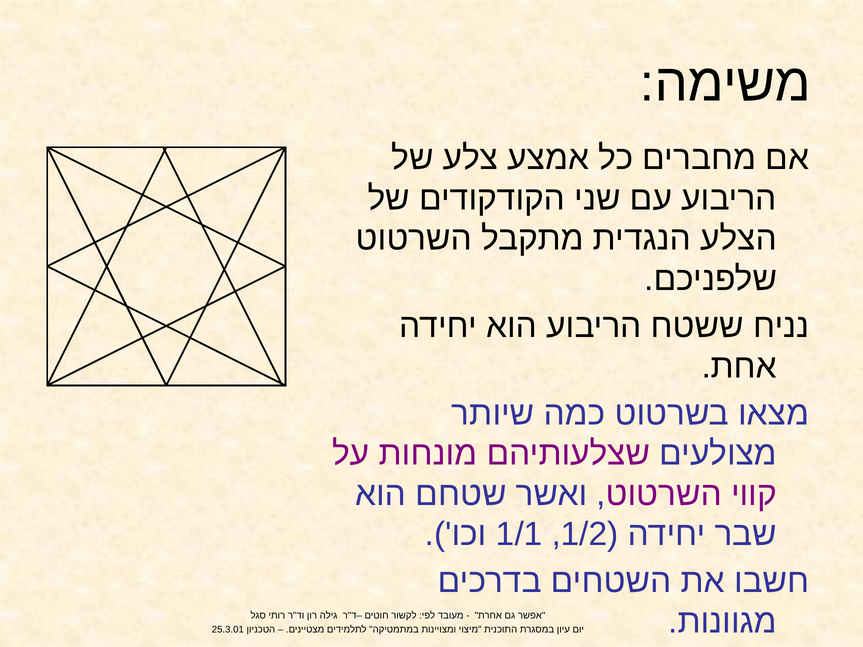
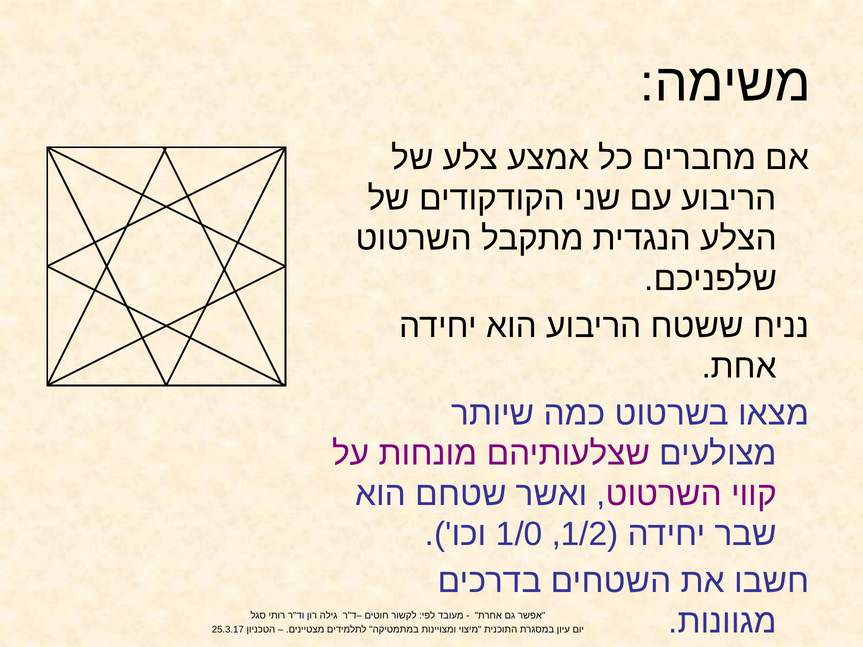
1/1: 1/1 -> 1/0 (519, 534)
25.3.01: 25.3.01 -> 25.3.17 (228, 630)
